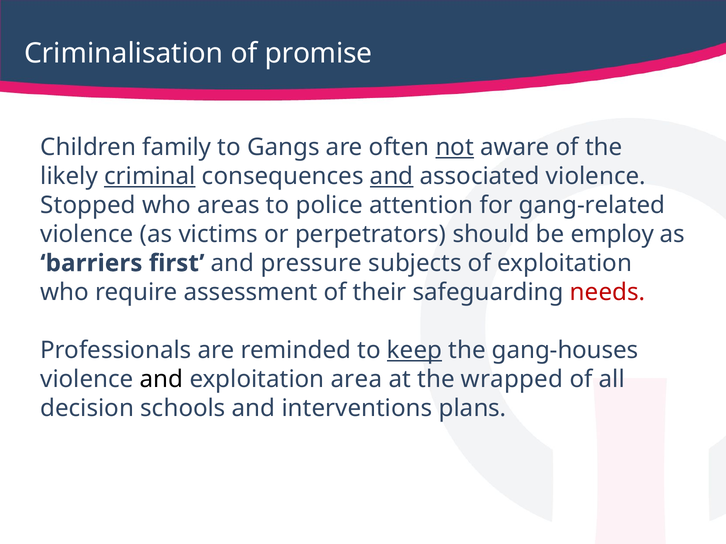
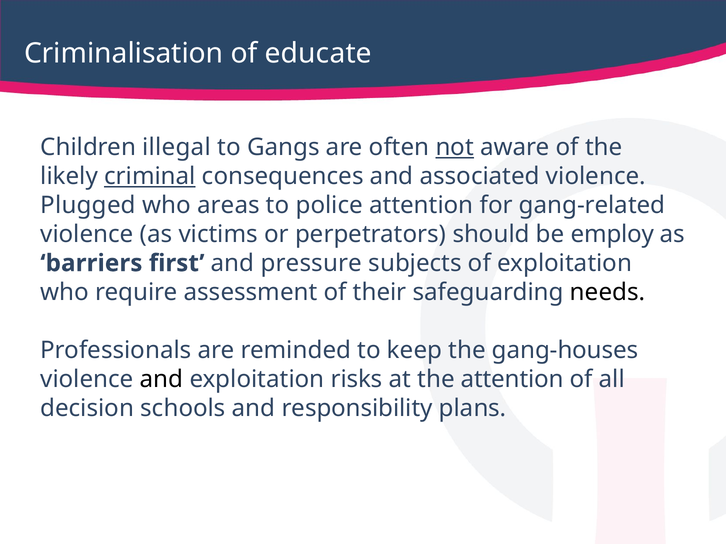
promise: promise -> educate (318, 54)
family: family -> illegal (177, 147)
and underline: present -> none (392, 176)
Stopped: Stopped -> Plugged (88, 205)
needs colour: red -> black (608, 293)
keep underline: present -> none (415, 351)
area: area -> risks (357, 380)
the wrapped: wrapped -> attention (512, 380)
interventions: interventions -> responsibility (357, 409)
